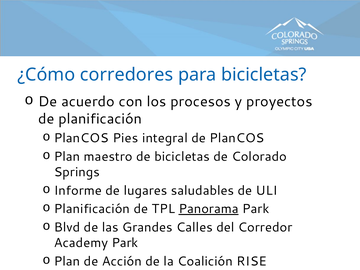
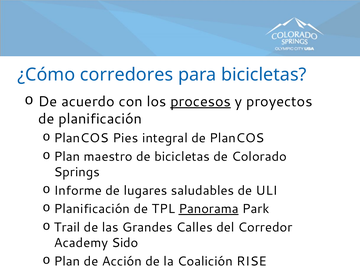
procesos underline: none -> present (201, 102)
Blvd: Blvd -> Trail (67, 227)
Academy Park: Park -> Sido (125, 243)
